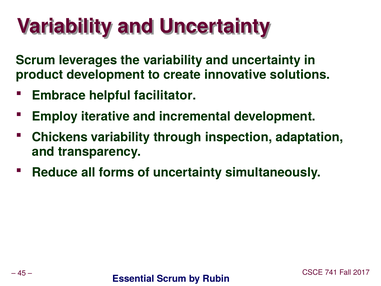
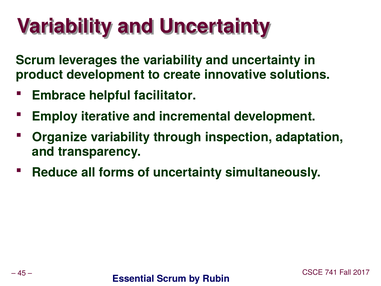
Chickens: Chickens -> Organize (60, 137)
